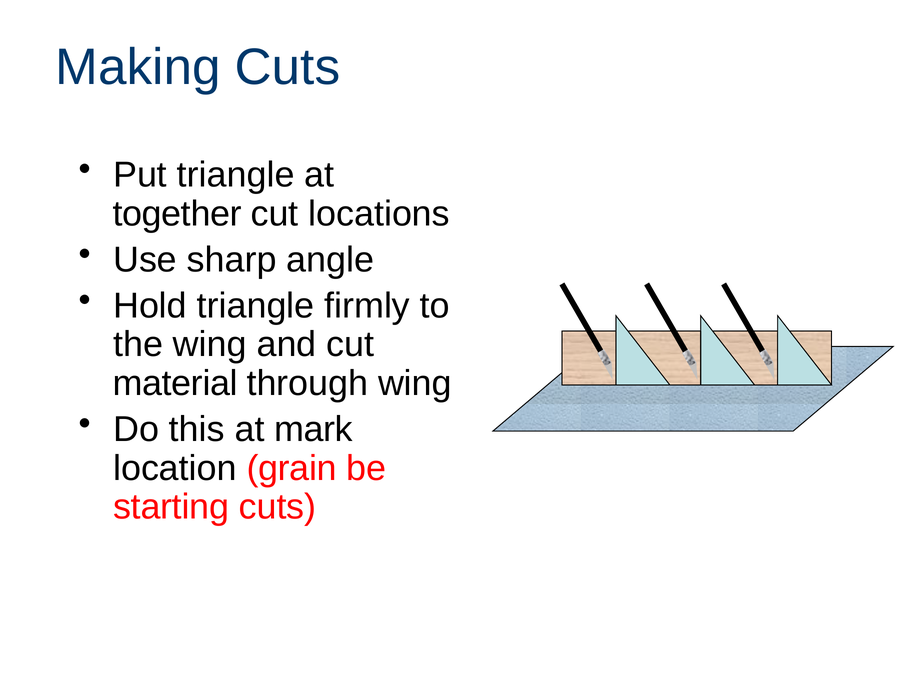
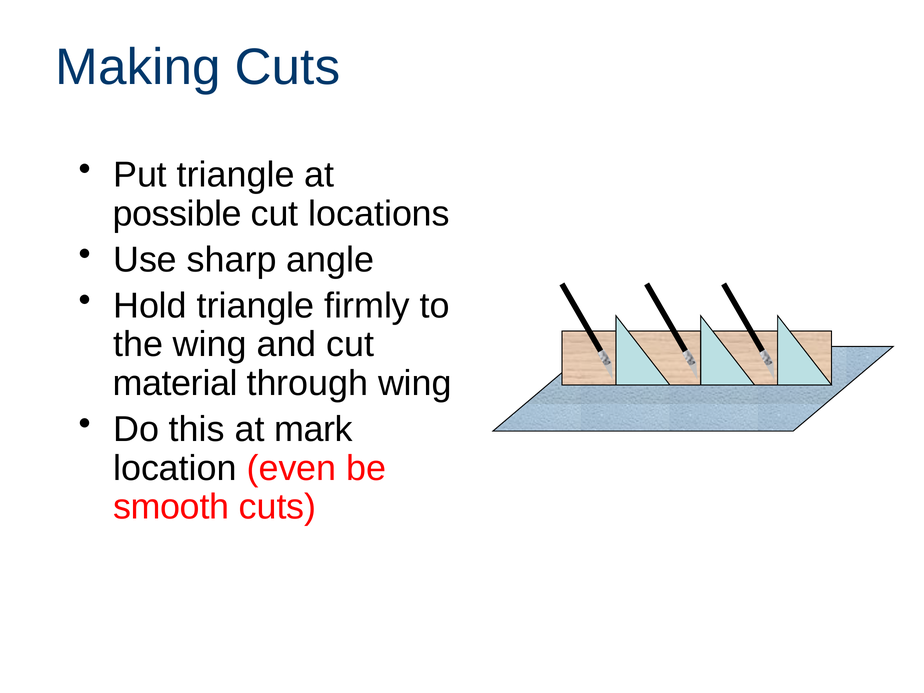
together: together -> possible (177, 214)
grain: grain -> even (292, 468)
starting: starting -> smooth (171, 507)
